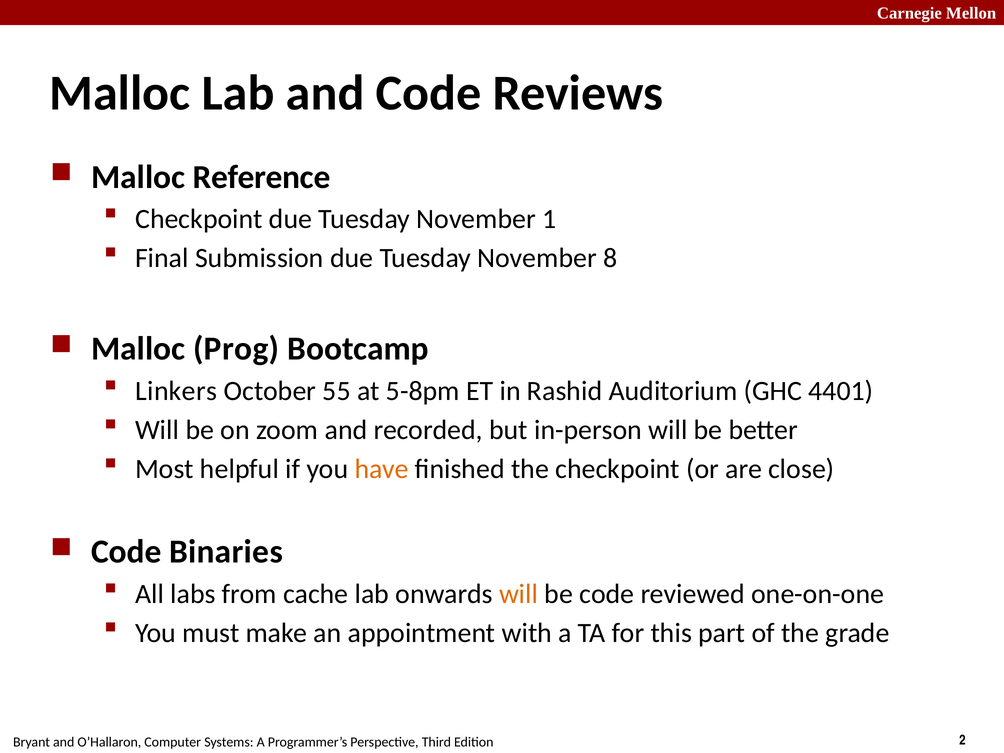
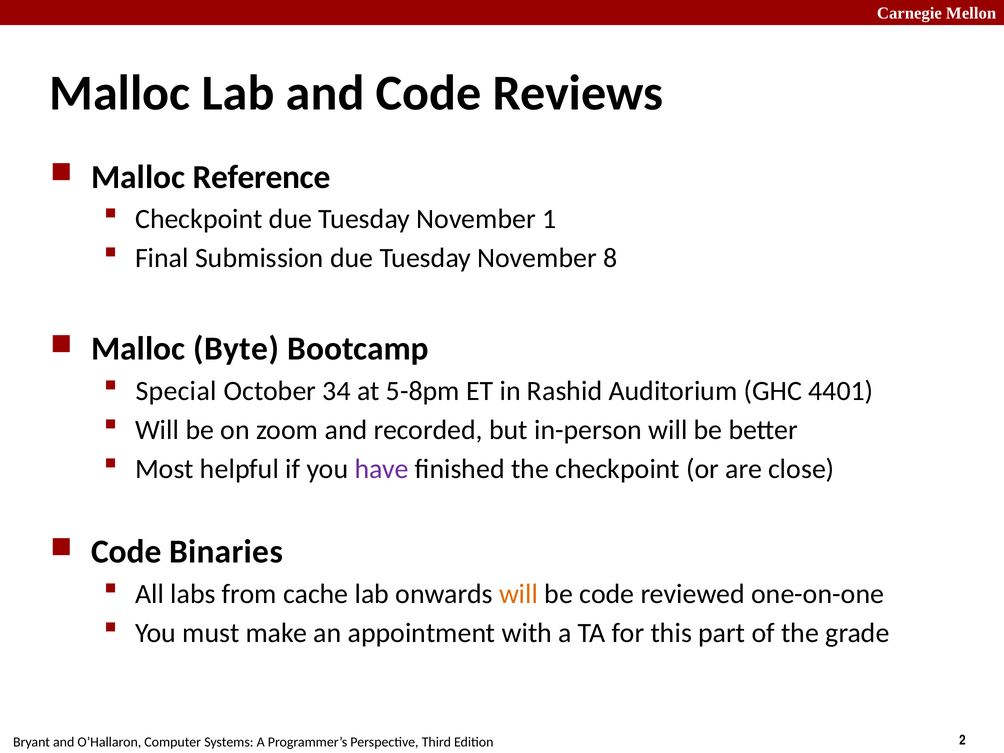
Prog: Prog -> Byte (236, 349)
Linkers: Linkers -> Special (176, 391)
55: 55 -> 34 (337, 391)
have colour: orange -> purple (382, 469)
